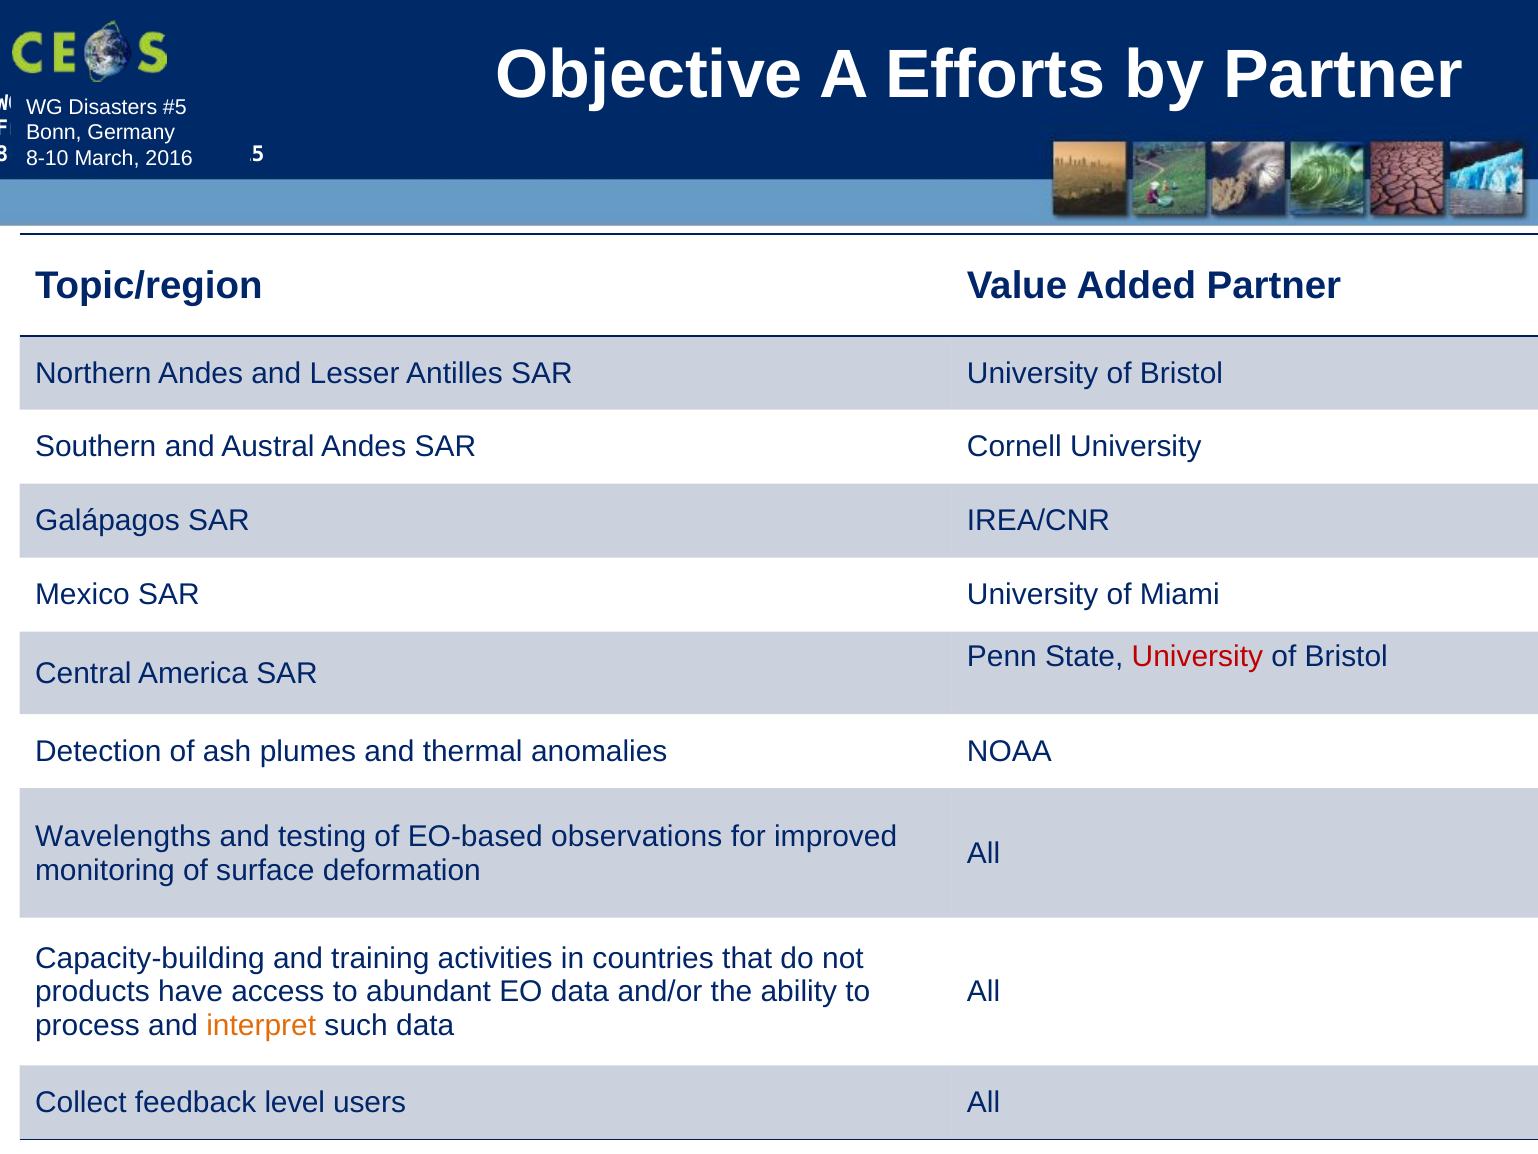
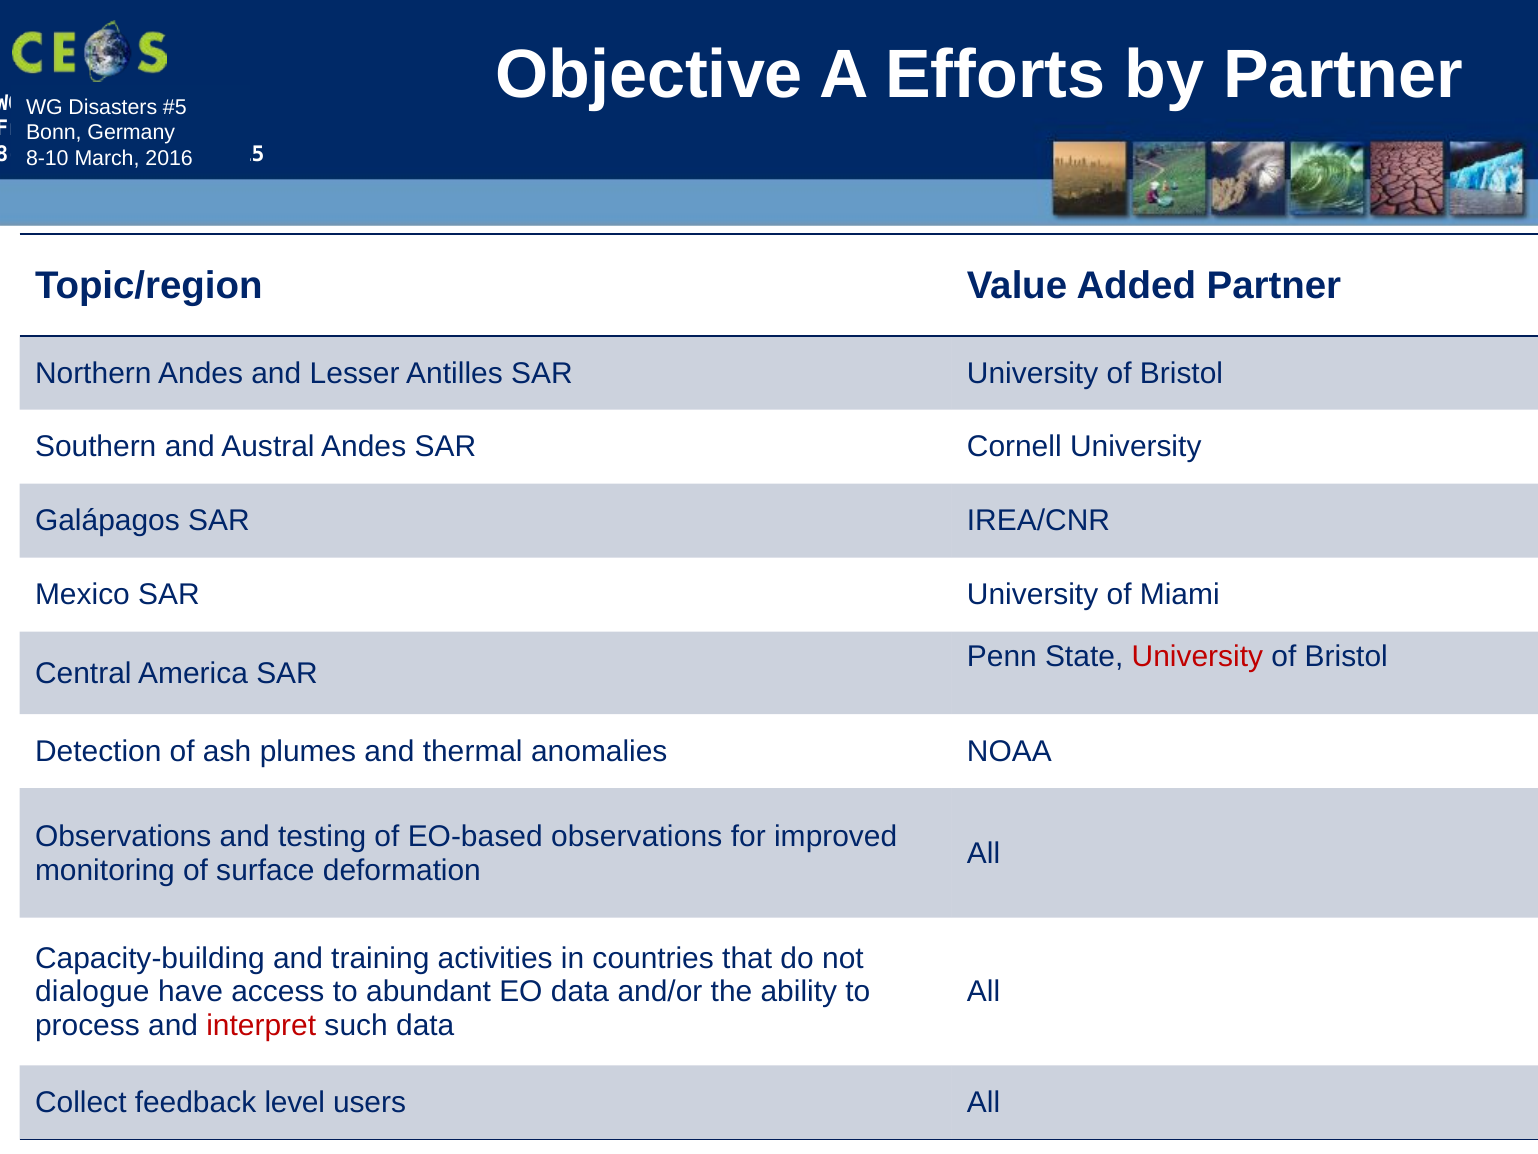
Wavelengths: Wavelengths -> Observations (123, 836)
products: products -> dialogue (92, 992)
interpret colour: orange -> red (261, 1025)
